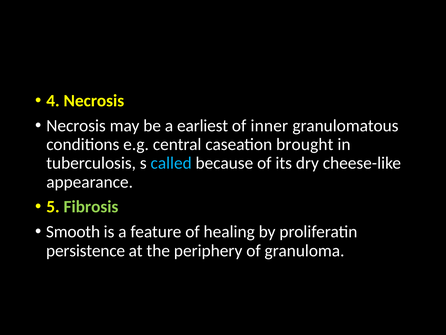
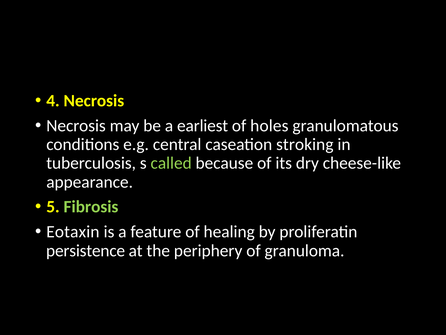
inner: inner -> holes (269, 125)
brought: brought -> stroking (305, 144)
called colour: light blue -> light green (171, 163)
Smooth: Smooth -> Eotaxin (73, 232)
